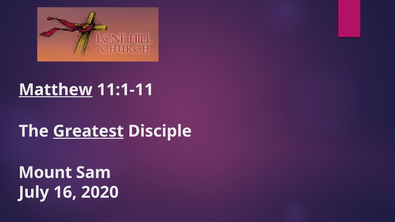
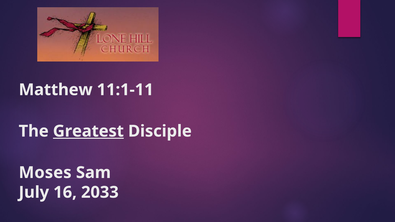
Matthew underline: present -> none (56, 90)
Mount: Mount -> Moses (45, 173)
2020: 2020 -> 2033 (100, 192)
